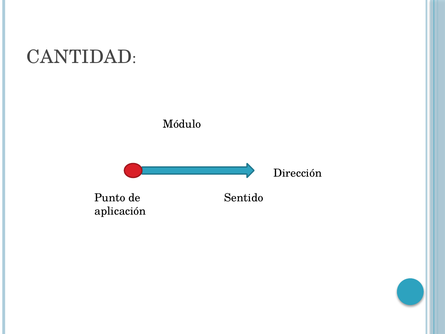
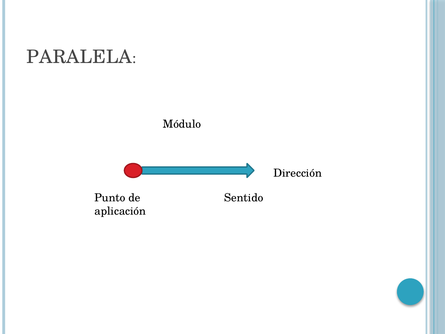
CANTIDAD: CANTIDAD -> PARALELA (79, 57)
